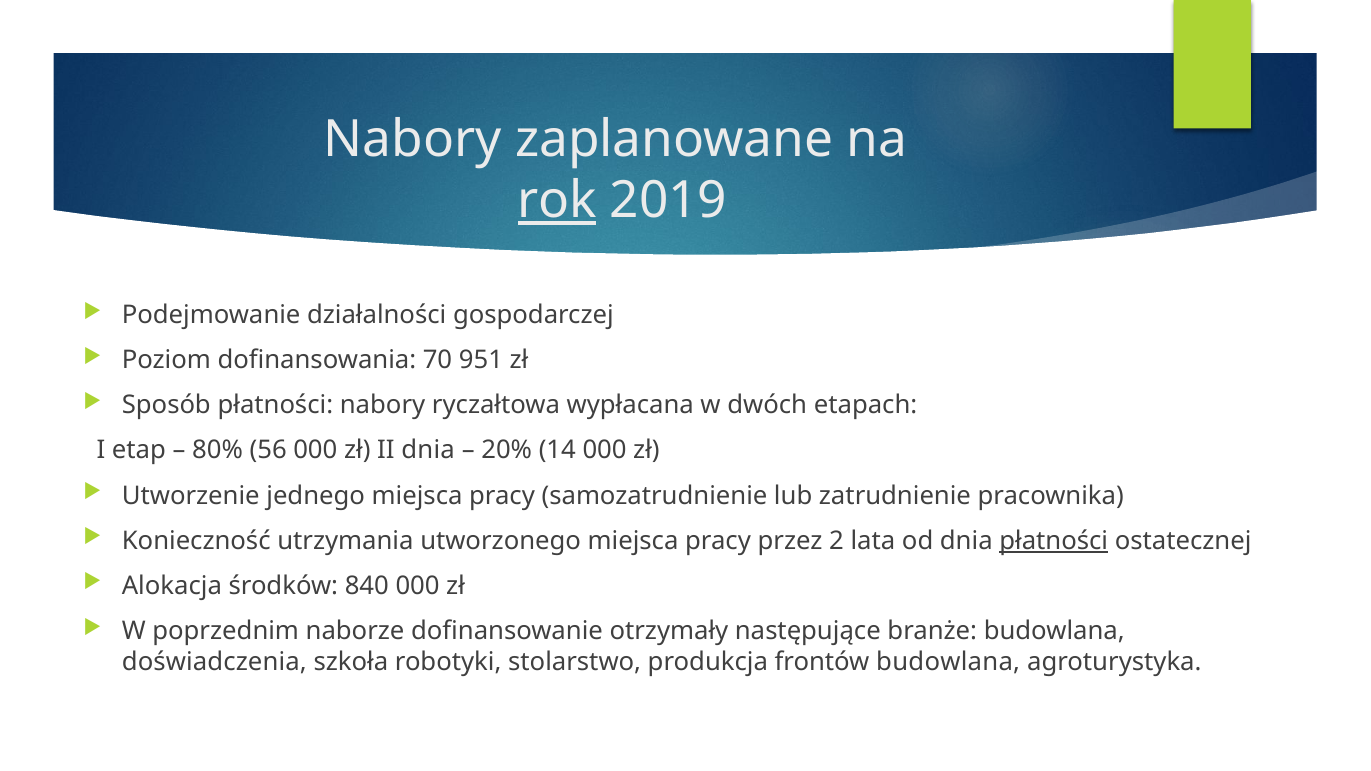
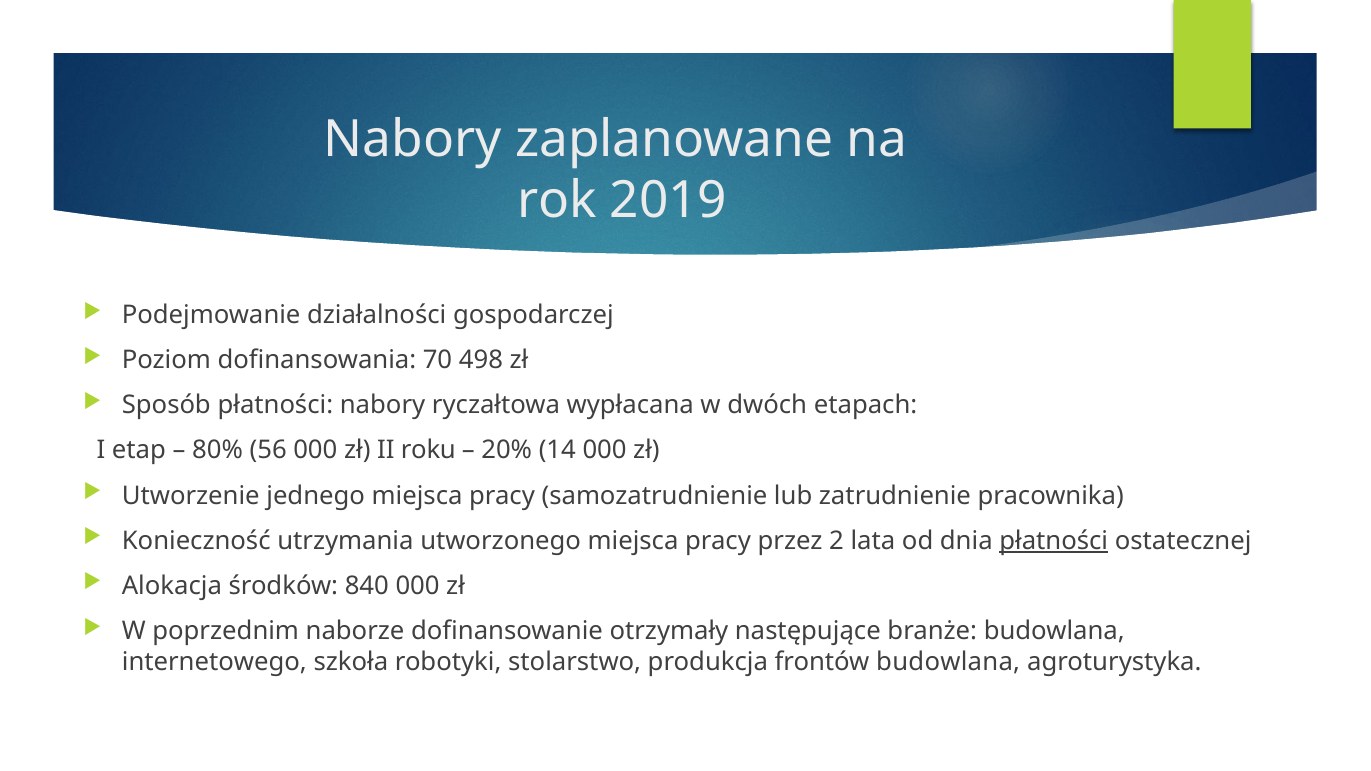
rok underline: present -> none (557, 201)
951: 951 -> 498 (481, 360)
II dnia: dnia -> roku (428, 451)
doświadczenia: doświadczenia -> internetowego (214, 662)
